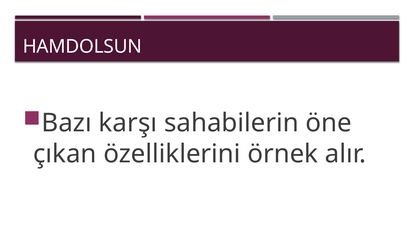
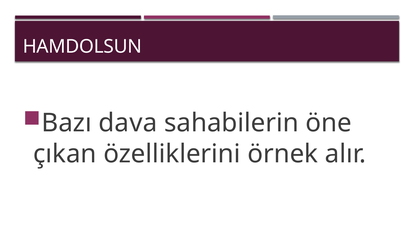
karşı: karşı -> dava (128, 123)
